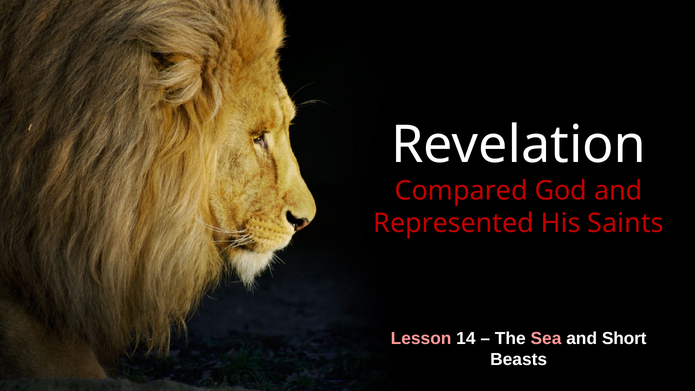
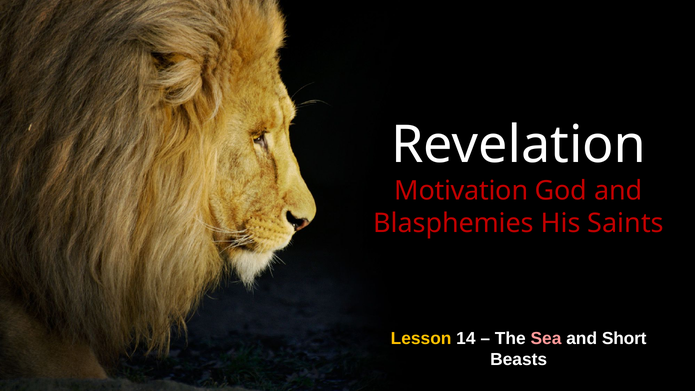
Compared: Compared -> Motivation (461, 191)
Represented: Represented -> Blasphemies (454, 223)
Lesson colour: pink -> yellow (421, 338)
